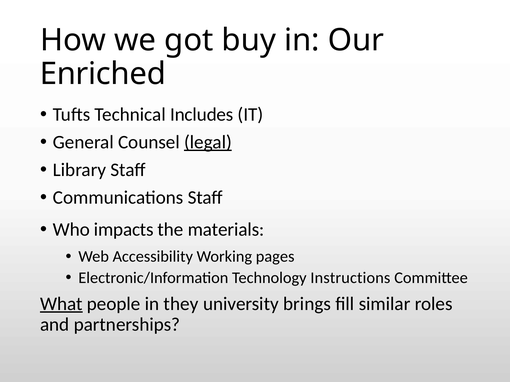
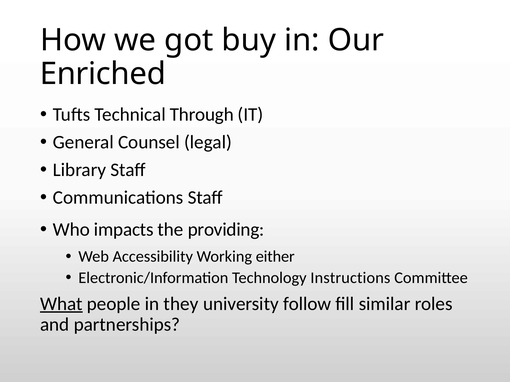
Includes: Includes -> Through (202, 115)
legal underline: present -> none (208, 142)
materials: materials -> providing (226, 230)
pages: pages -> either (275, 257)
brings: brings -> follow (307, 304)
